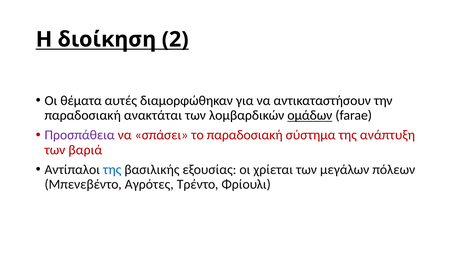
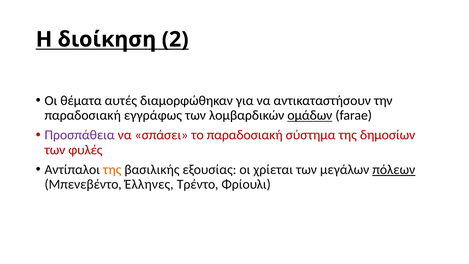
ανακτάται: ανακτάται -> εγγράφως (153, 115)
ανάπτυξη: ανάπτυξη -> δημοσίων (388, 135)
βαριά: βαριά -> φυλές (85, 150)
της colour: blue -> orange (112, 169)
πόλεων underline: none -> present (394, 169)
Αγρότες: Αγρότες -> Έλληνες (149, 184)
